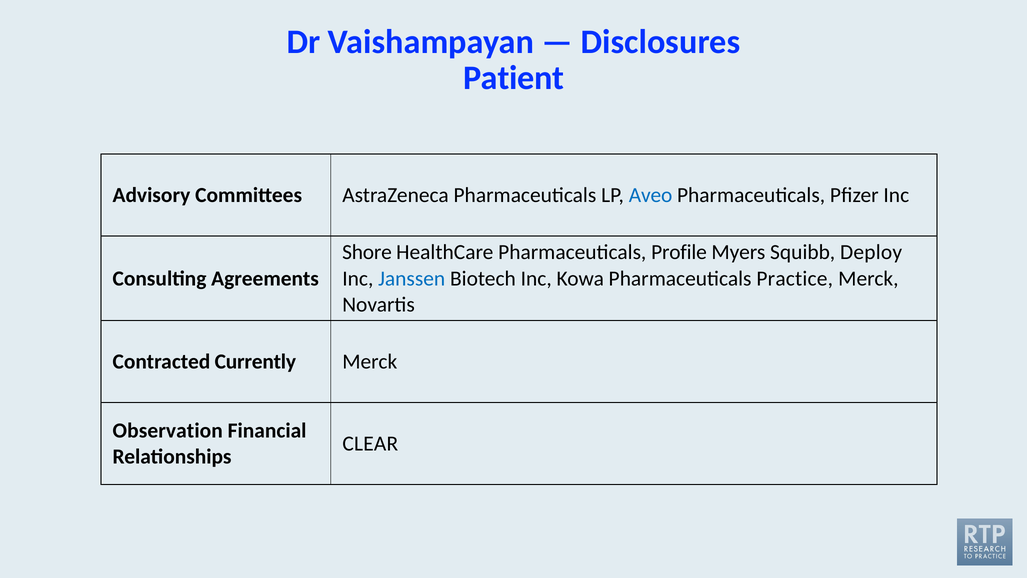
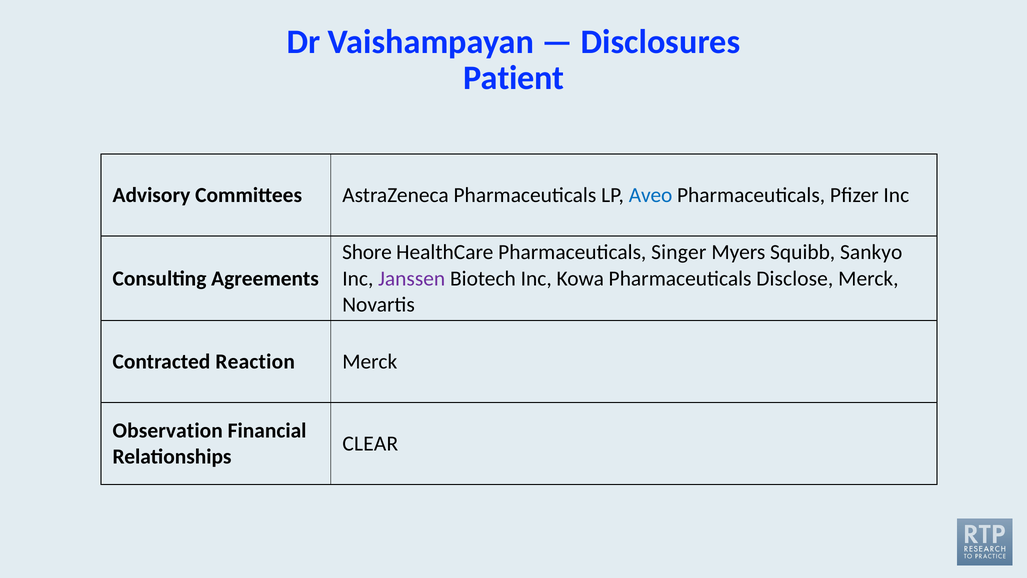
Profile: Profile -> Singer (679, 252)
Deploy: Deploy -> Sankyo (871, 252)
Janssen colour: blue -> purple (412, 278)
Practice: Practice -> Disclose (795, 278)
Currently: Currently -> Reaction (255, 361)
